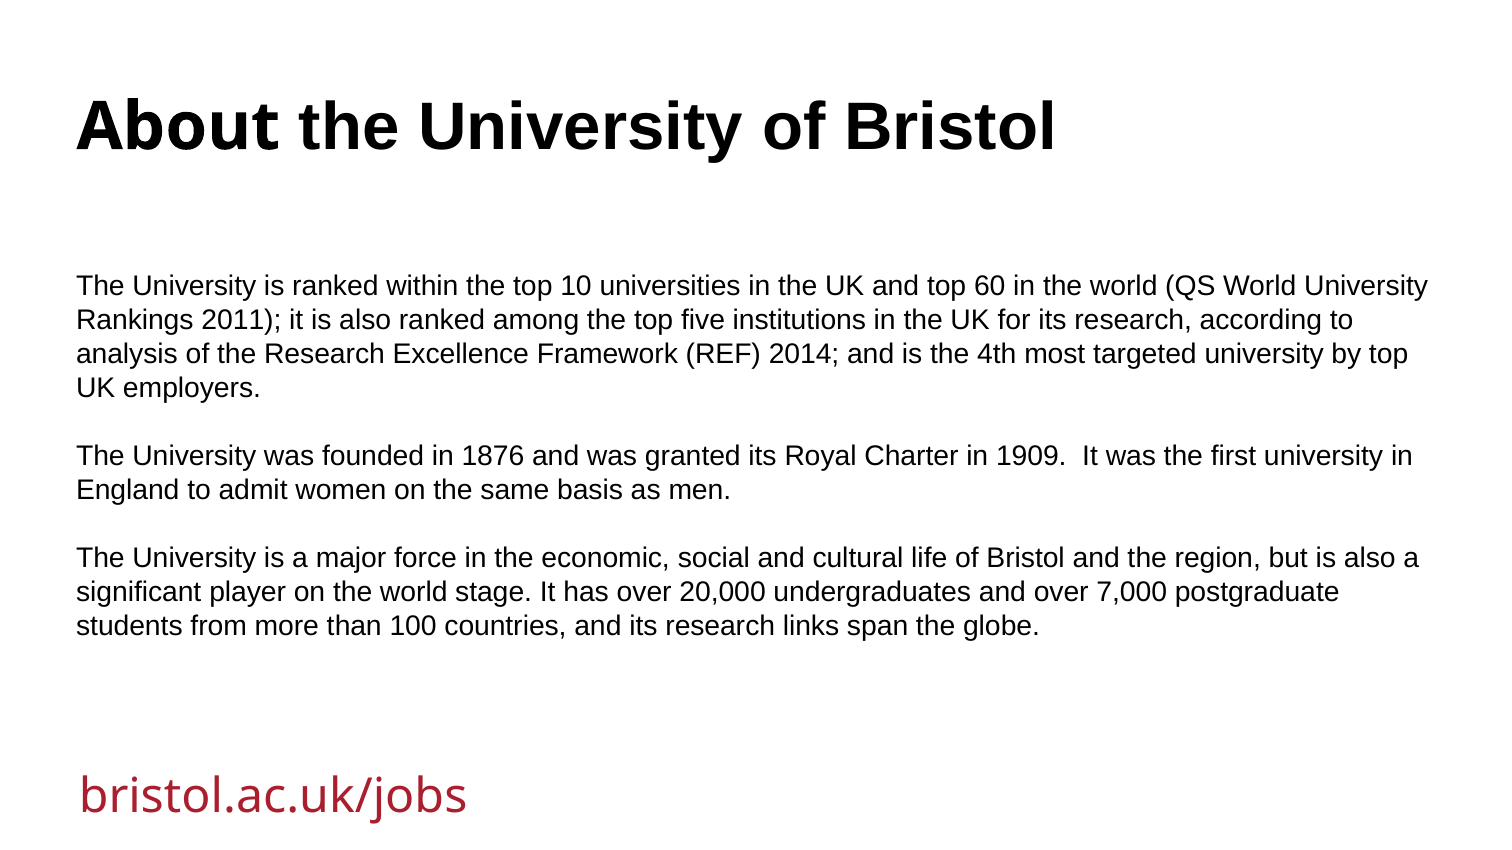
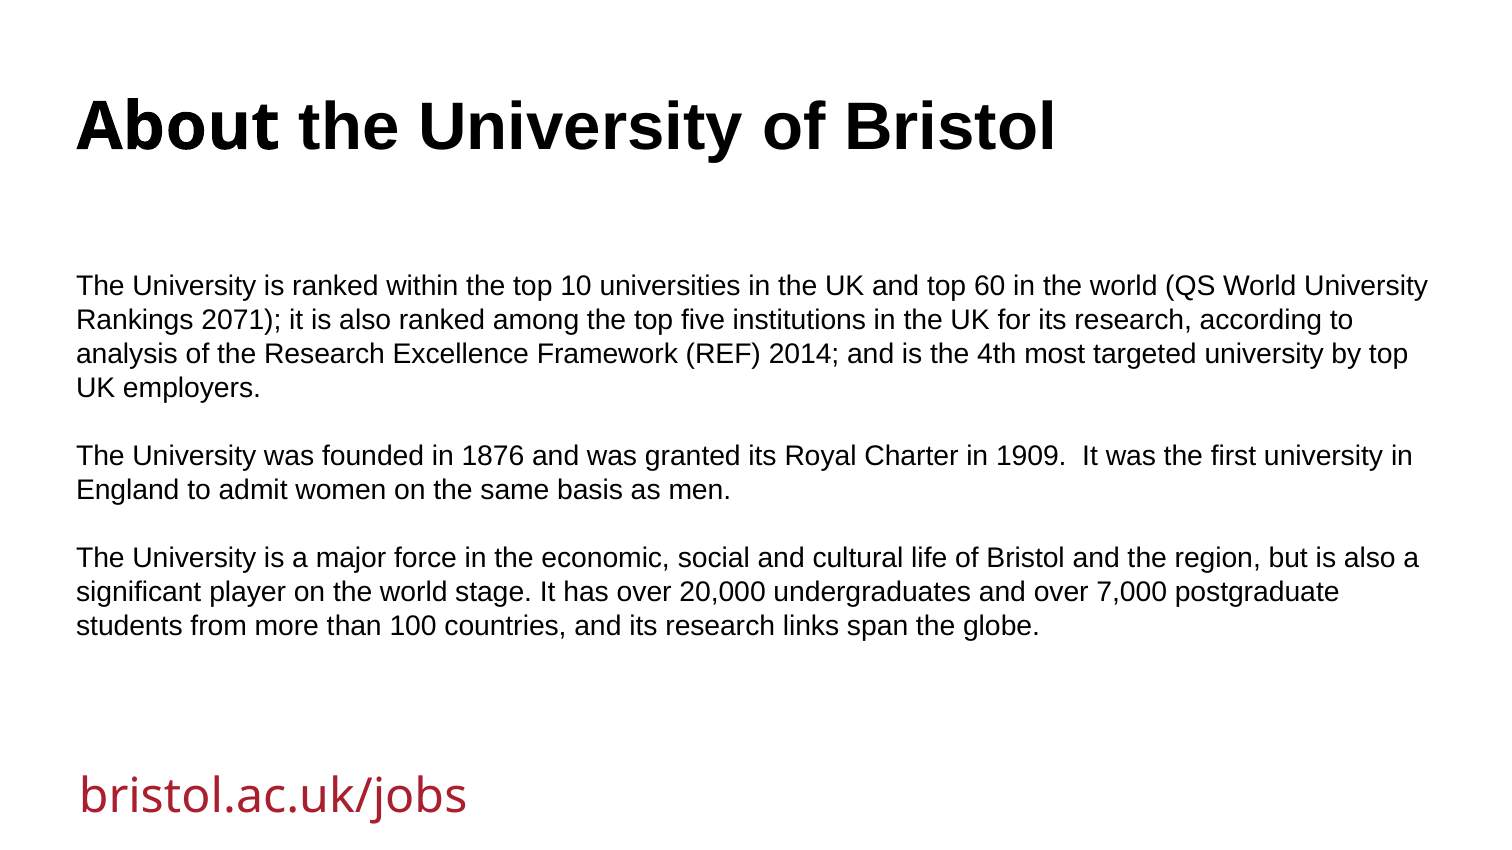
2011: 2011 -> 2071 (241, 321)
